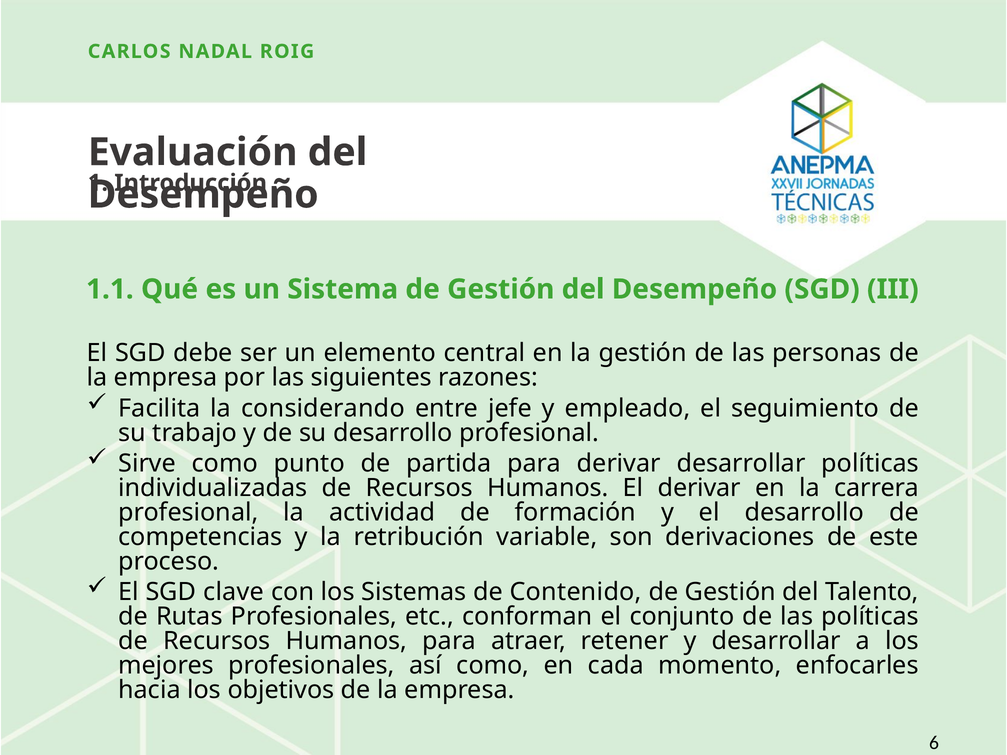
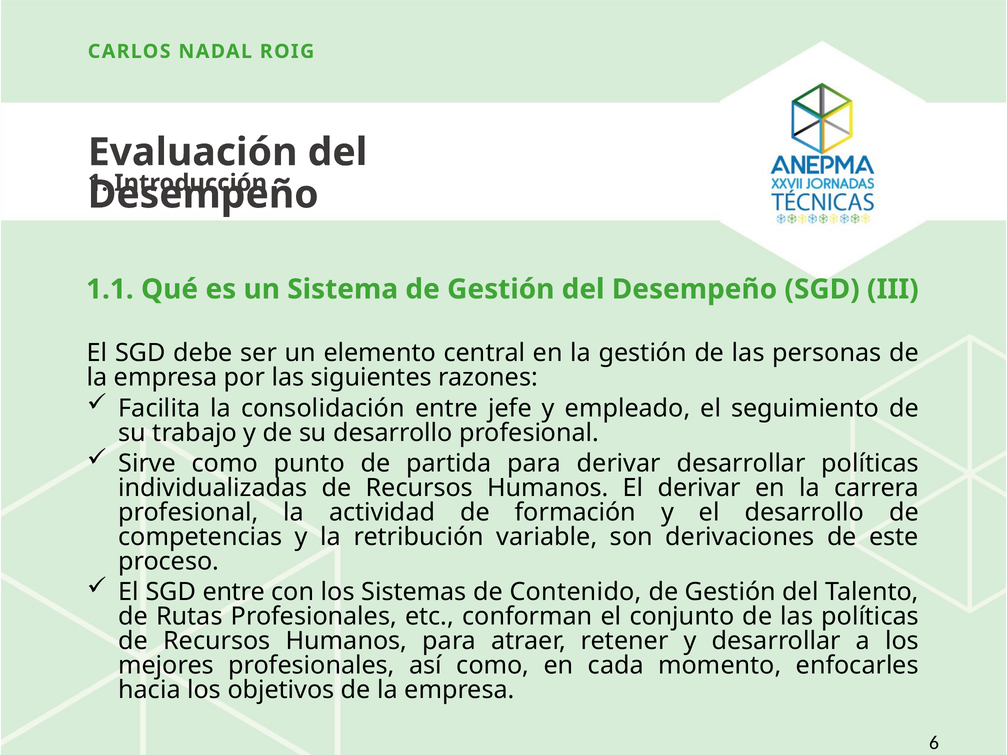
considerando: considerando -> consolidación (323, 408)
SGD clave: clave -> entre (234, 592)
